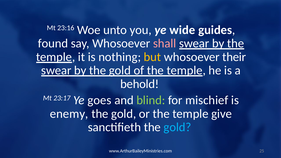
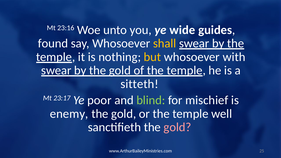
shall colour: pink -> yellow (165, 43)
their: their -> with (234, 57)
behold: behold -> sitteth (139, 84)
goes: goes -> poor (99, 100)
give: give -> well (222, 114)
gold colour: light blue -> pink (177, 127)
